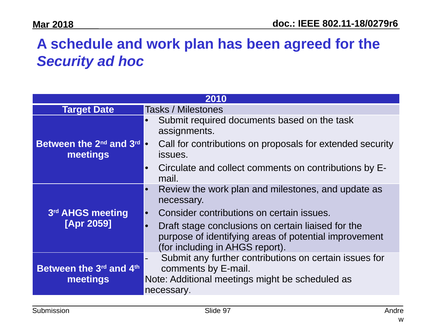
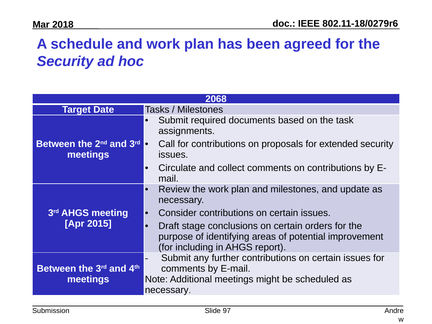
2010: 2010 -> 2068 (216, 99)
2059: 2059 -> 2015 (99, 224)
liaised: liaised -> orders (319, 226)
